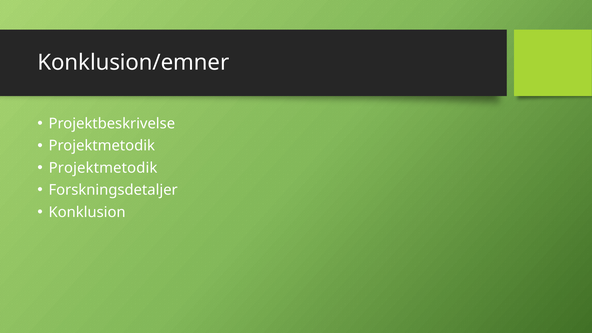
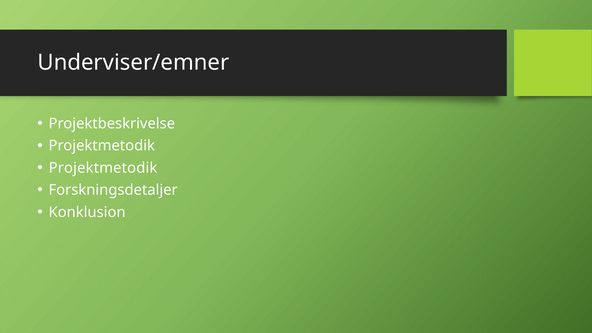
Konklusion/emner: Konklusion/emner -> Underviser/emner (133, 63)
